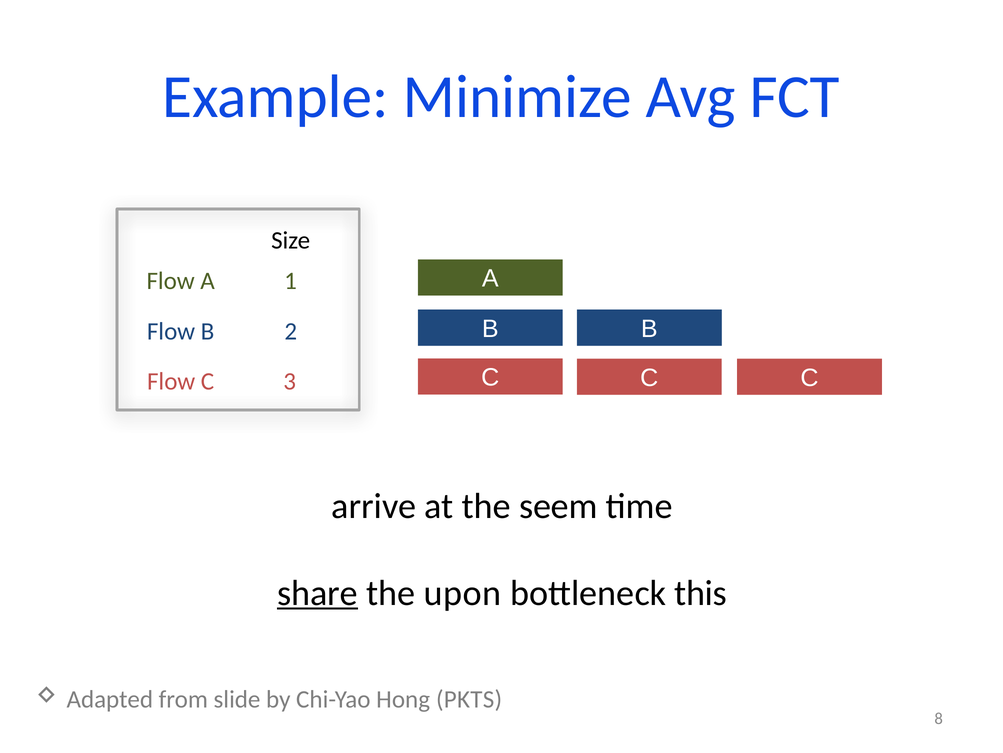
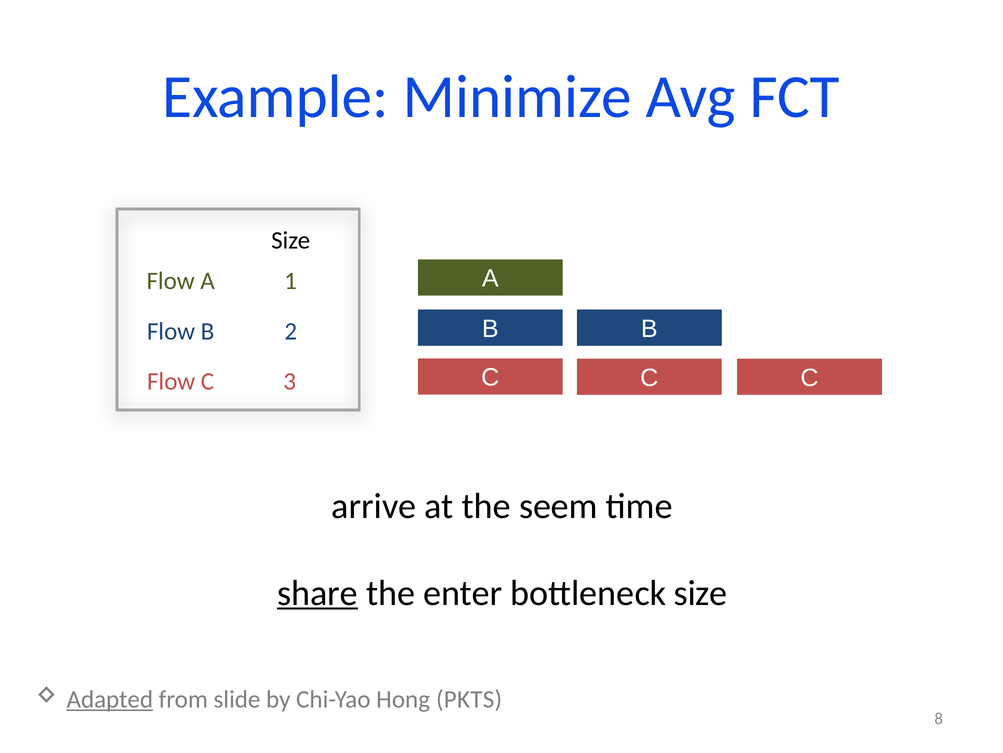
upon: upon -> enter (463, 592)
bottleneck this: this -> size (701, 592)
Adapted underline: none -> present (110, 699)
